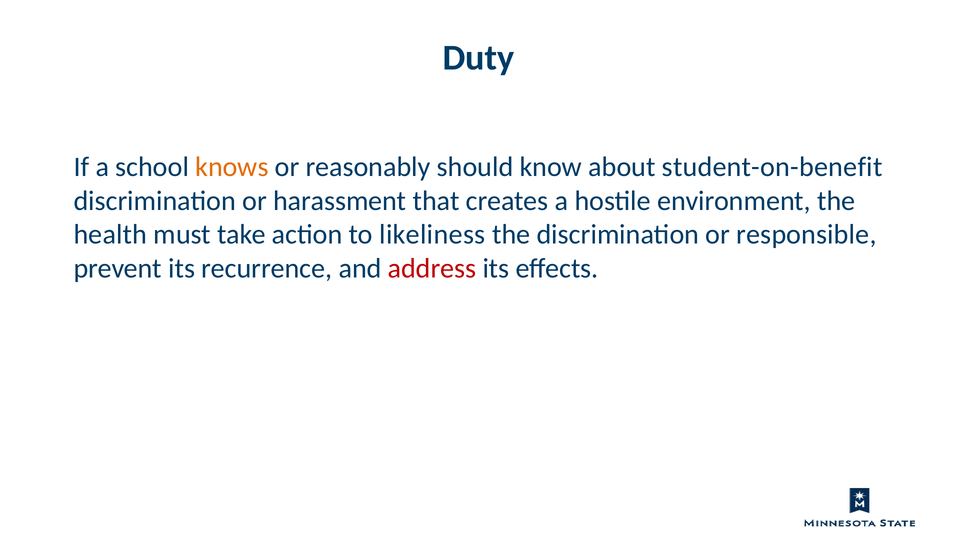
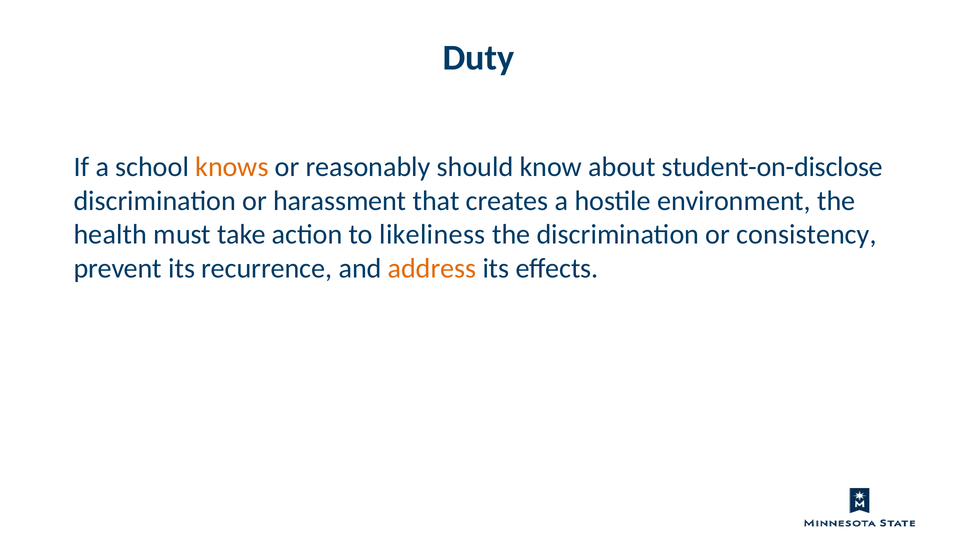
student-on-benefit: student-on-benefit -> student-on-disclose (772, 167)
responsible: responsible -> consistency (807, 235)
address colour: red -> orange (432, 268)
